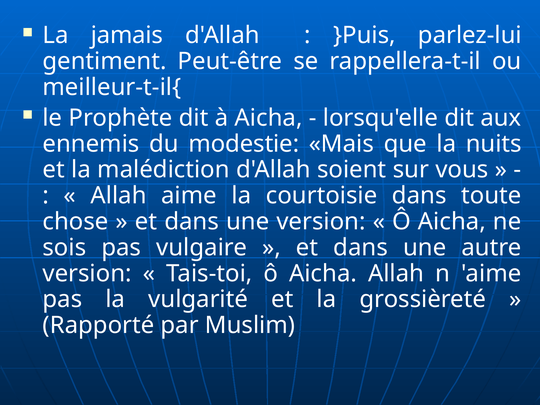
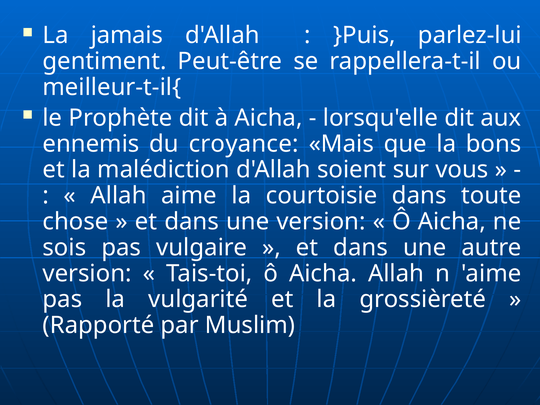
modestie: modestie -> croyance (244, 144)
nuits: nuits -> bons (494, 144)
